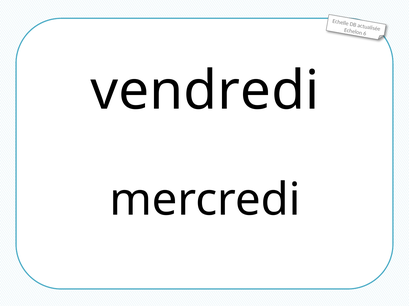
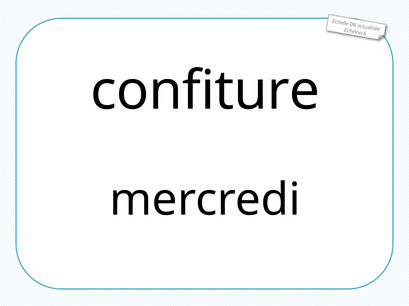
vendredi: vendredi -> confiture (205, 91)
